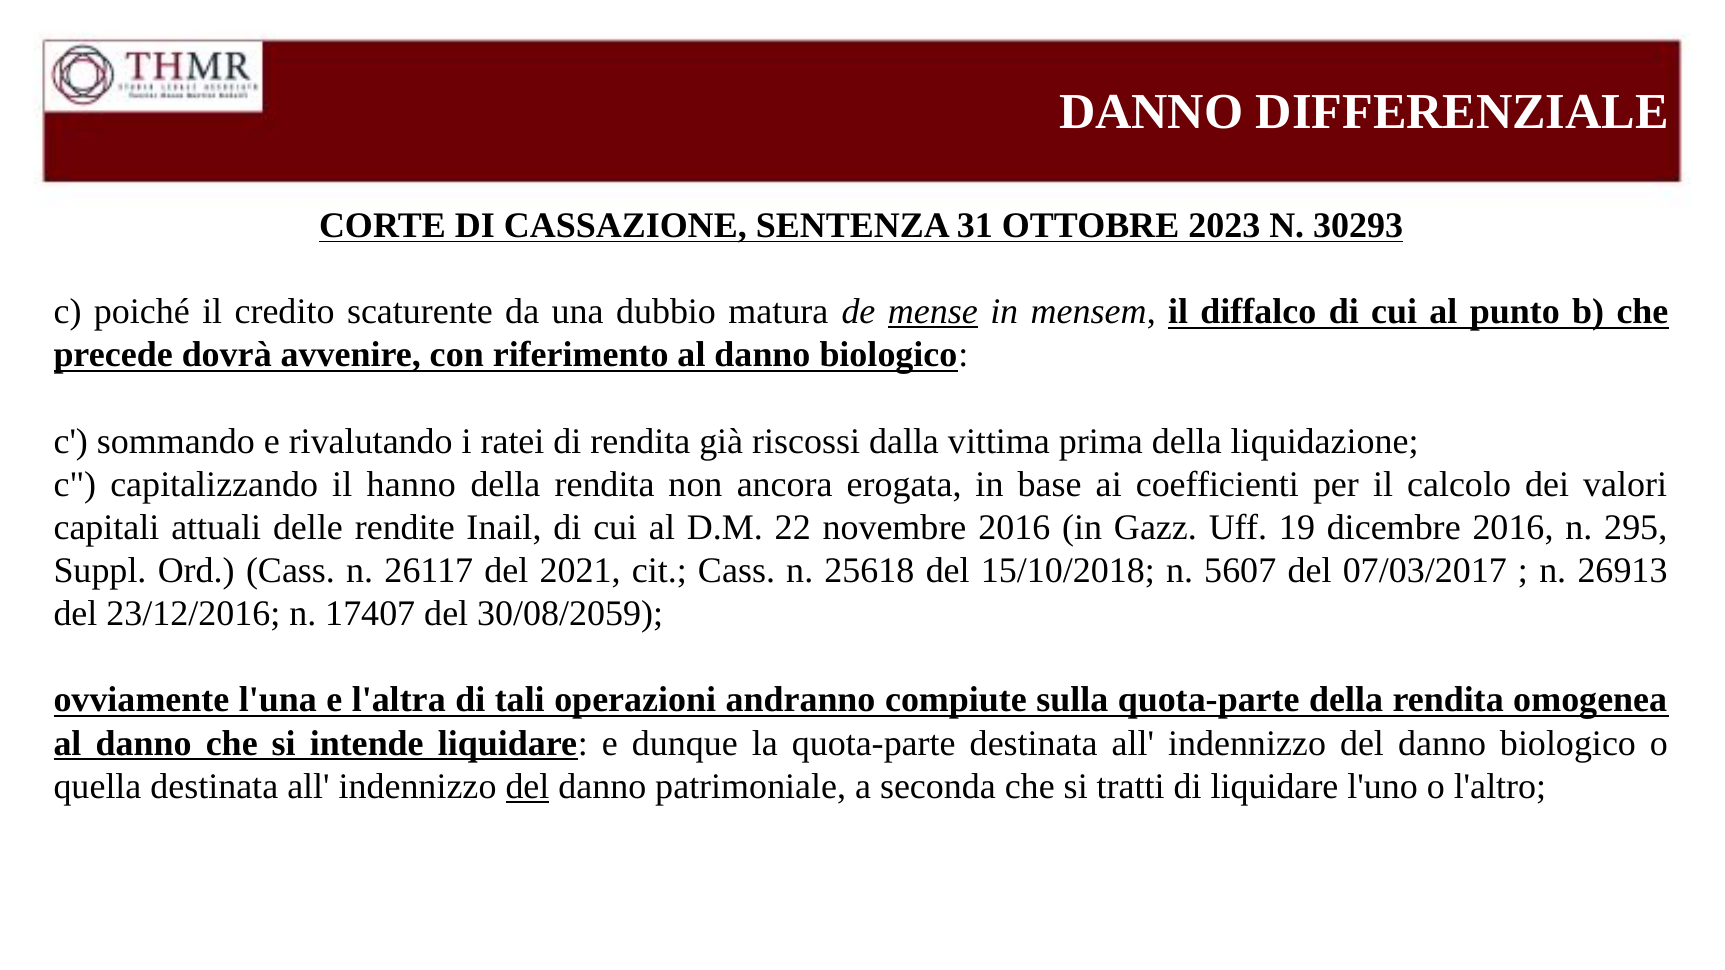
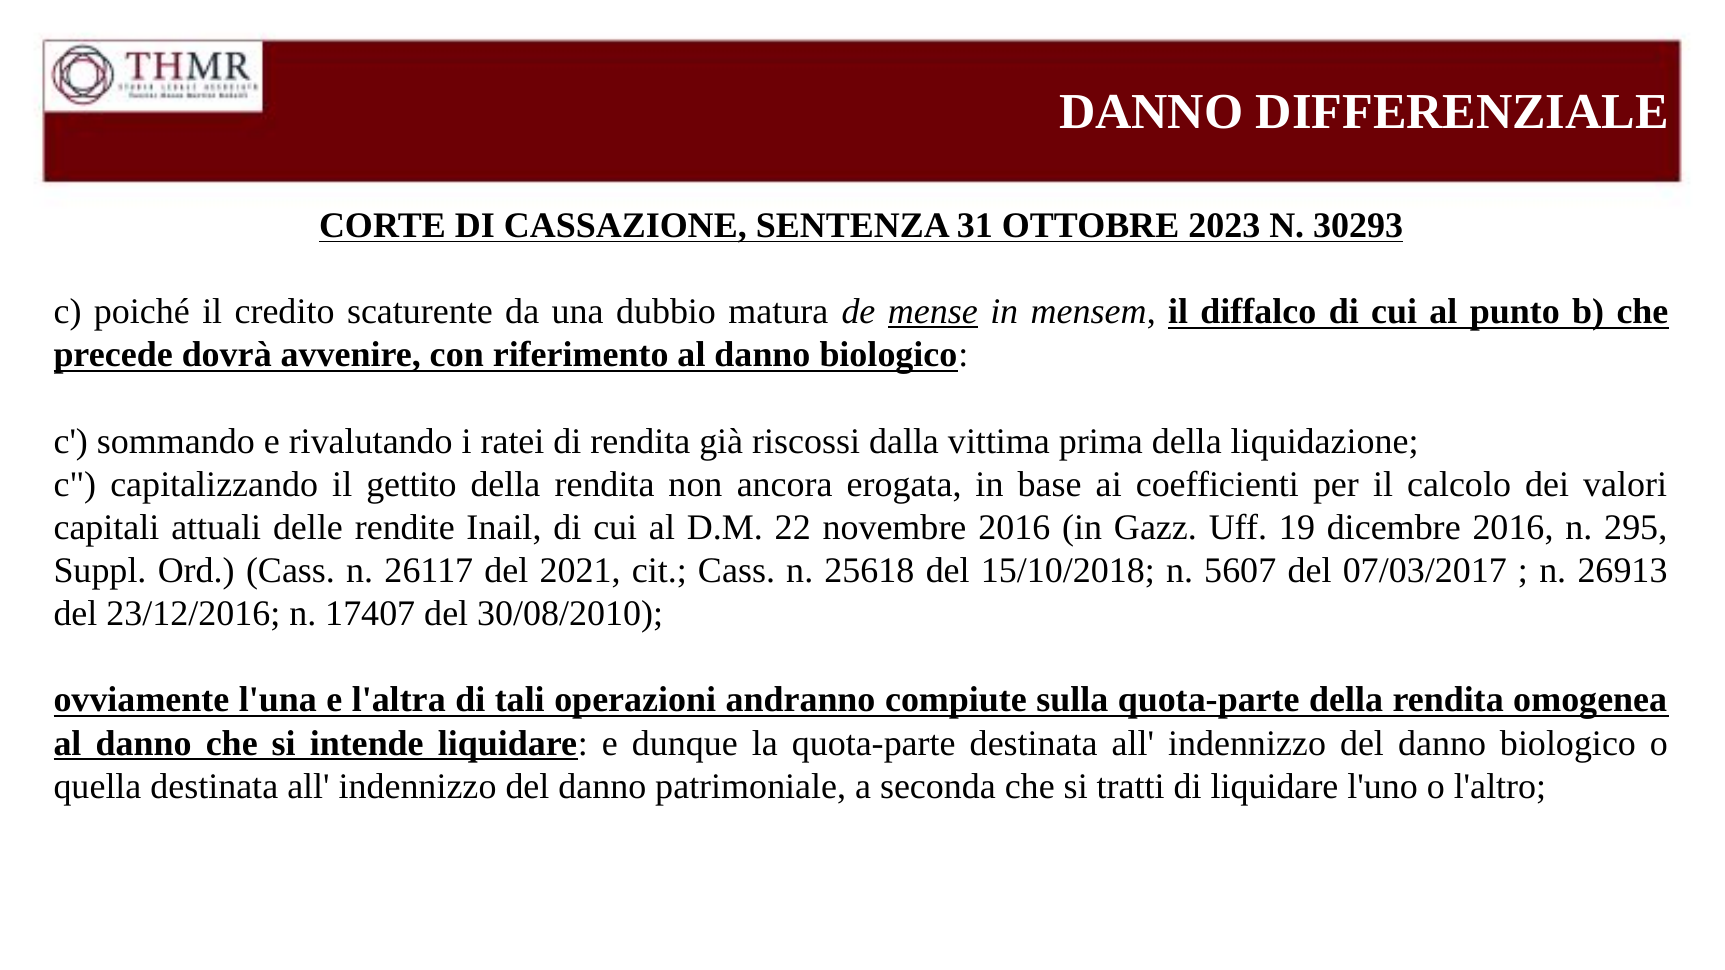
hanno: hanno -> gettito (412, 485)
30/08/2059: 30/08/2059 -> 30/08/2010 (570, 614)
del underline: present -> none (527, 787)
